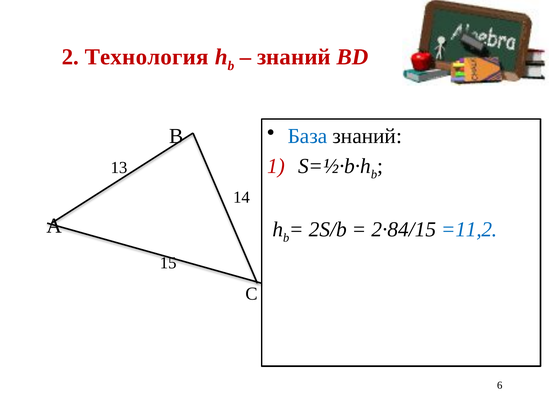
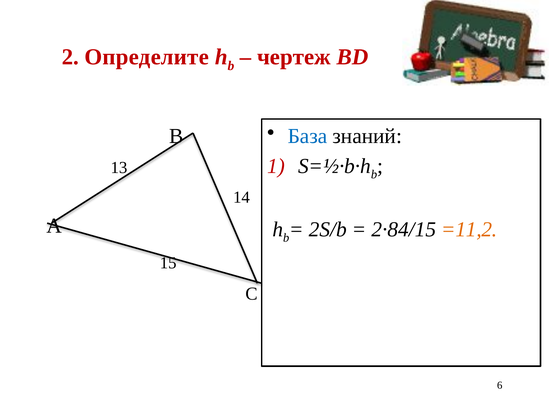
Технология: Технология -> Определите (147, 57)
знаний: знаний -> чертеж (294, 57)
=11,2 colour: blue -> orange (469, 229)
